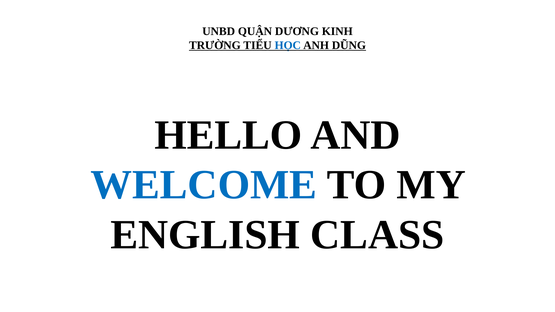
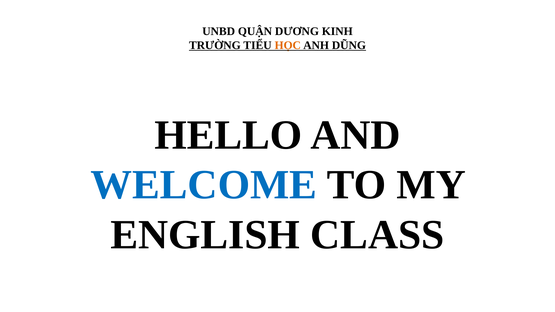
HỌC colour: blue -> orange (288, 45)
